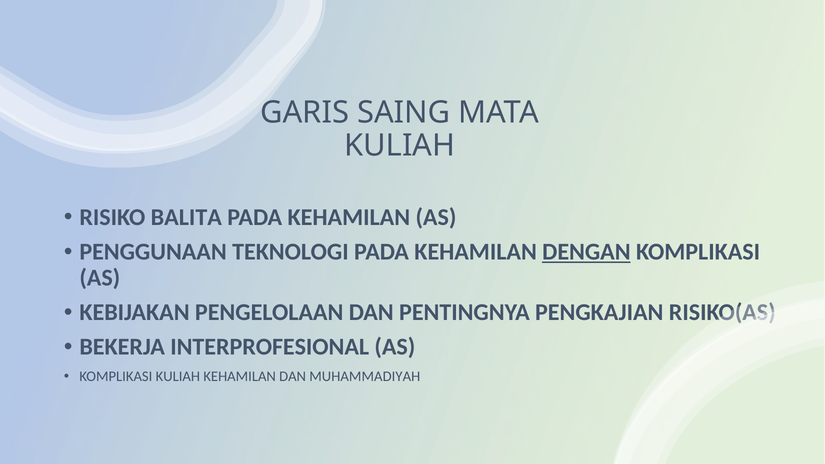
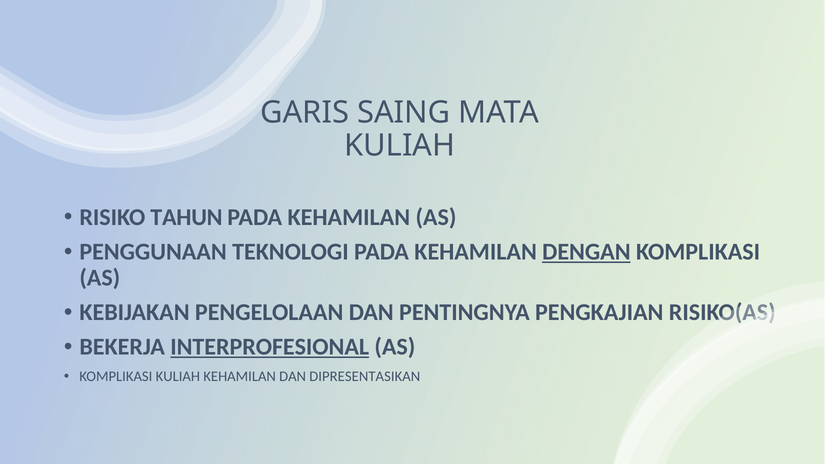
BALITA: BALITA -> TAHUN (186, 218)
INTERPROFESIONAL underline: none -> present (270, 347)
MUHAMMADIYAH: MUHAMMADIYAH -> DIPRESENTASIKAN (365, 377)
